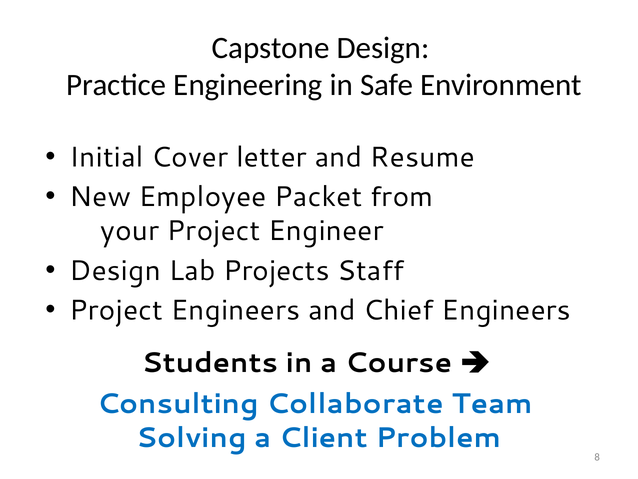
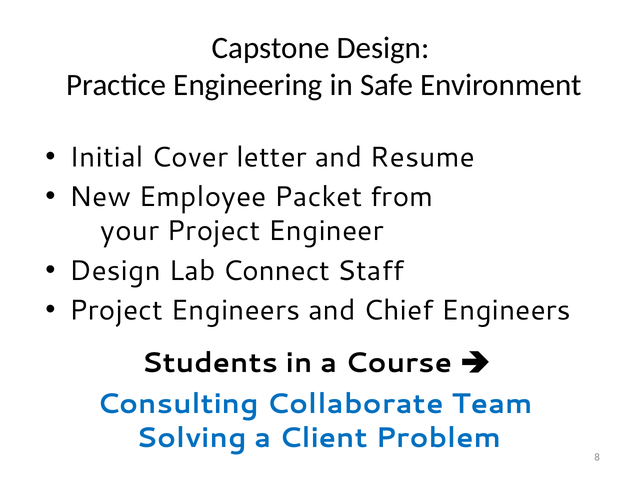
Projects: Projects -> Connect (276, 271)
